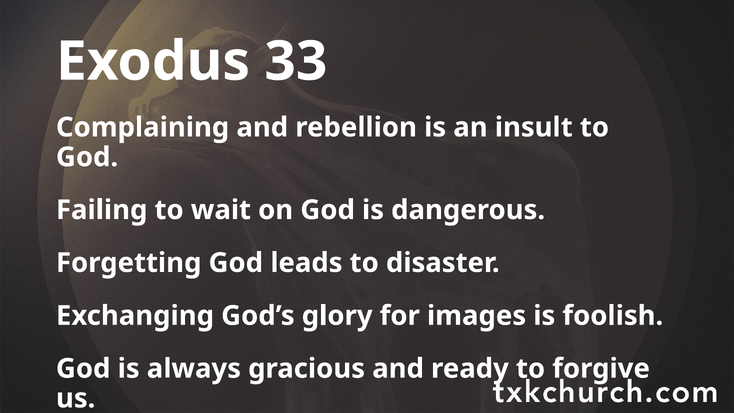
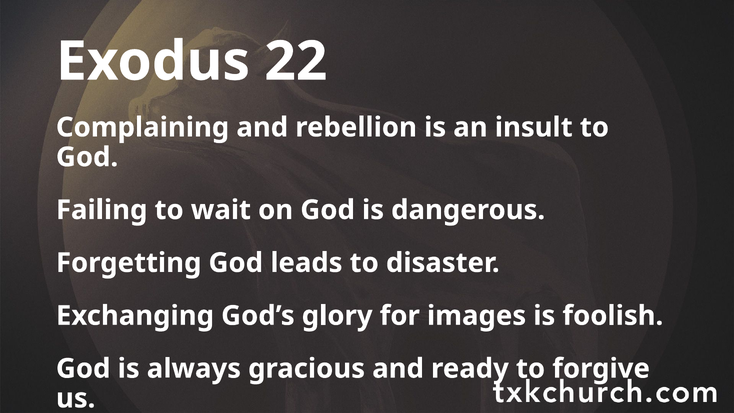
33: 33 -> 22 (296, 62)
